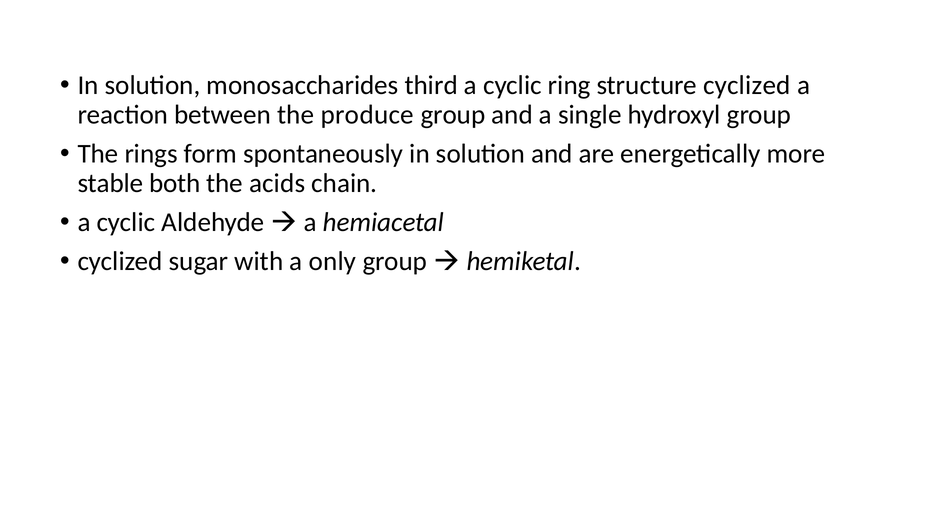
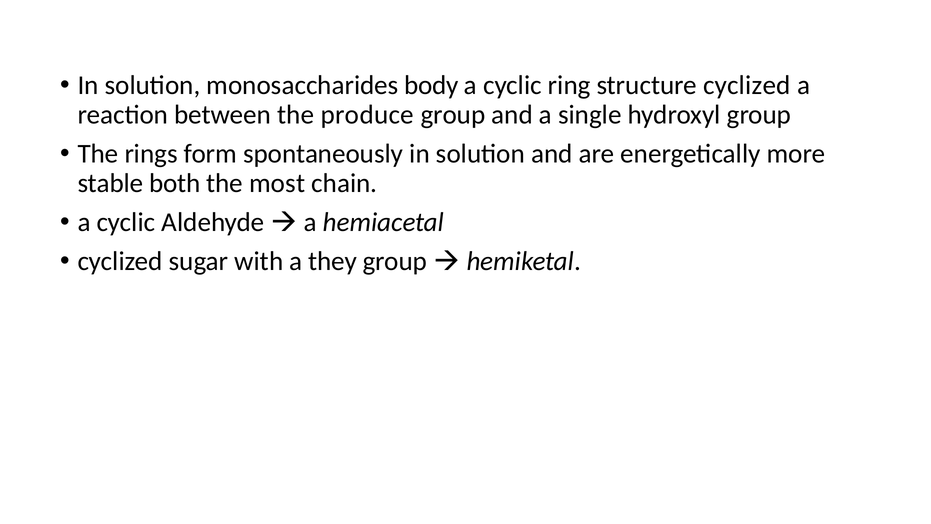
third: third -> body (431, 85)
acids: acids -> most (277, 183)
only: only -> they (333, 261)
